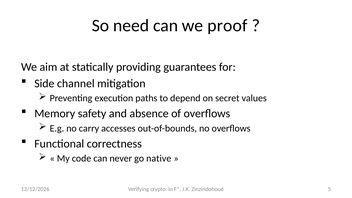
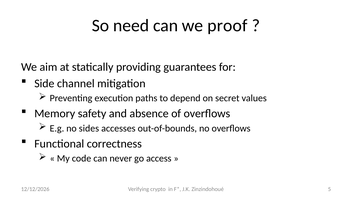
carry: carry -> sides (89, 128)
native: native -> access (159, 158)
